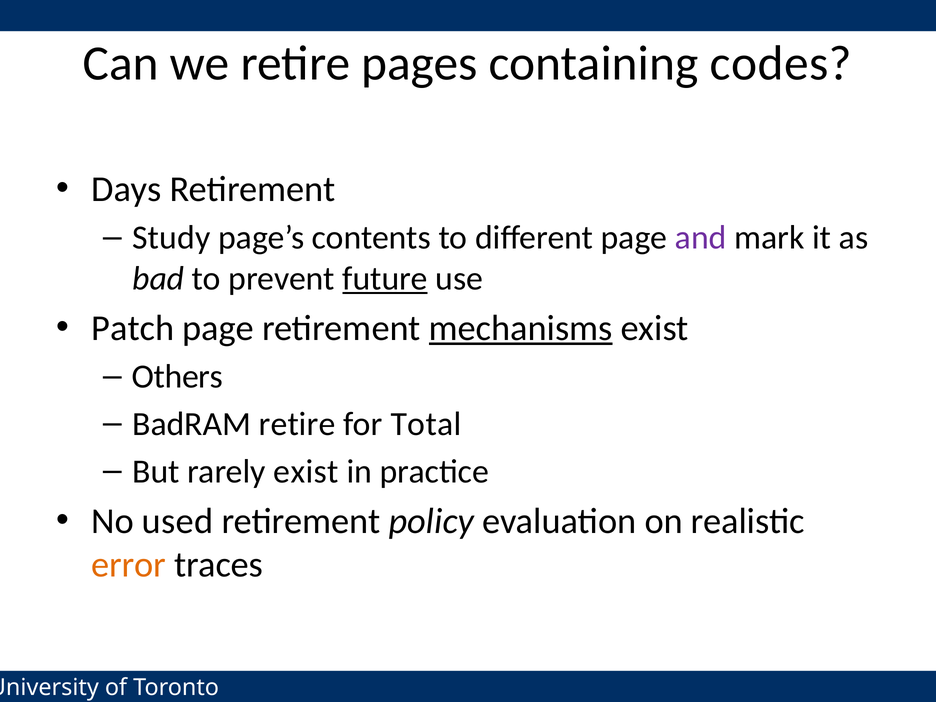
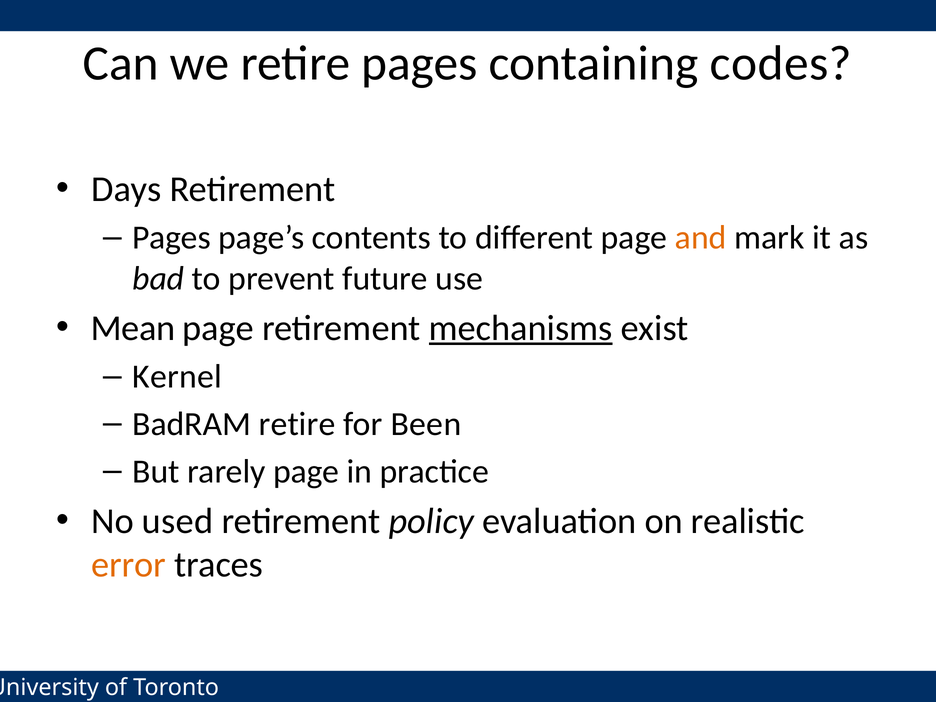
Study: Study -> Pages (171, 238)
and colour: purple -> orange (701, 238)
future underline: present -> none (385, 278)
Patch: Patch -> Mean (133, 328)
Others: Others -> Kernel (177, 377)
Total: Total -> Been (426, 424)
rarely exist: exist -> page (306, 472)
